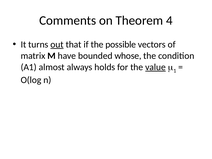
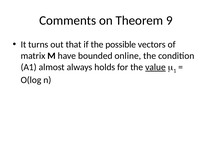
4: 4 -> 9 (169, 21)
out underline: present -> none (57, 44)
whose: whose -> online (128, 56)
